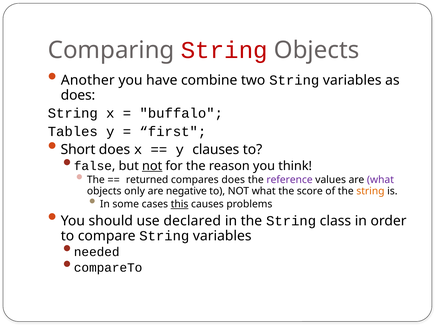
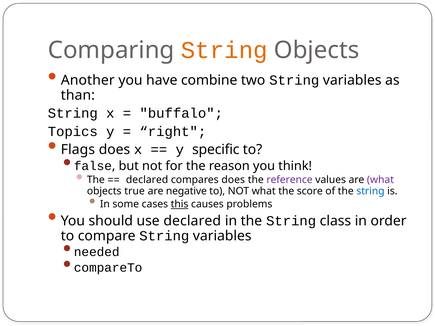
String colour: red -> orange (224, 50)
does: does -> than (78, 95)
Tables: Tables -> Topics (73, 132)
first: first -> right (173, 132)
Short: Short -> Flags (78, 150)
clauses: clauses -> specific (216, 150)
not underline: present -> none (152, 166)
returned: returned -> declared (147, 180)
only: only -> true (135, 191)
string colour: orange -> blue (370, 191)
